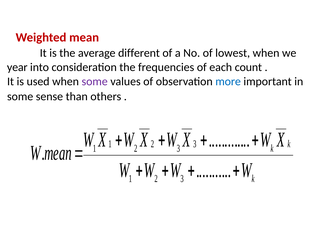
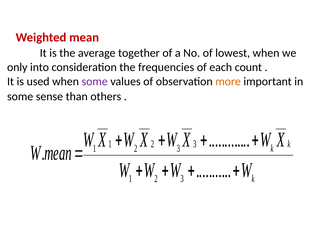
different: different -> together (139, 53)
year: year -> only (17, 67)
more colour: blue -> orange (228, 82)
